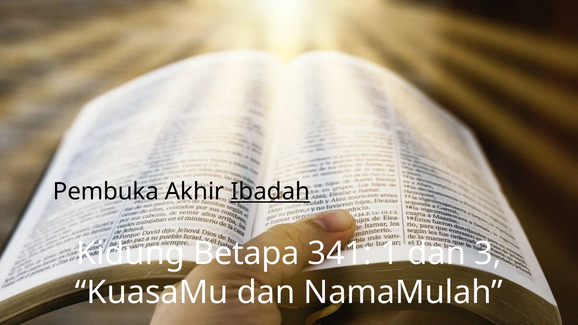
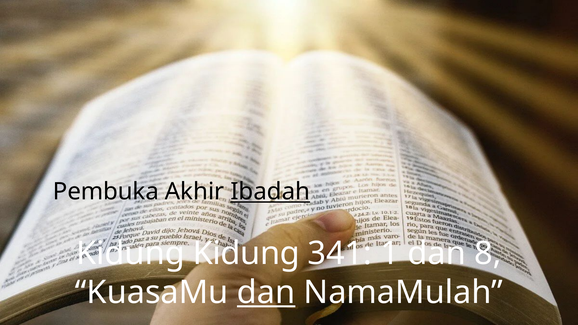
Kidung Betapa: Betapa -> Kidung (246, 254)
3: 3 -> 8 (488, 254)
dan underline: none -> present (266, 293)
